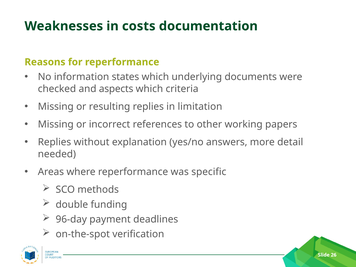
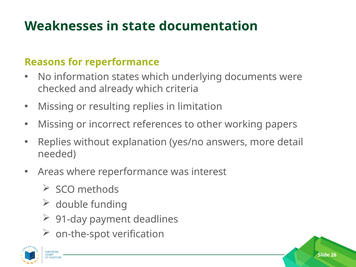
costs: costs -> state (139, 26)
aspects: aspects -> already (116, 89)
specific: specific -> interest (209, 172)
96-day: 96-day -> 91-day (71, 219)
